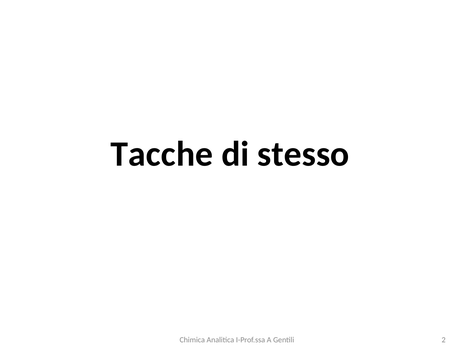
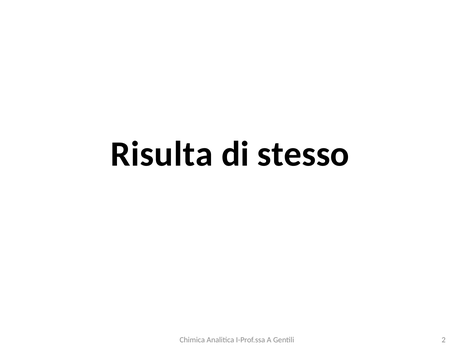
Tacche: Tacche -> Risulta (162, 154)
